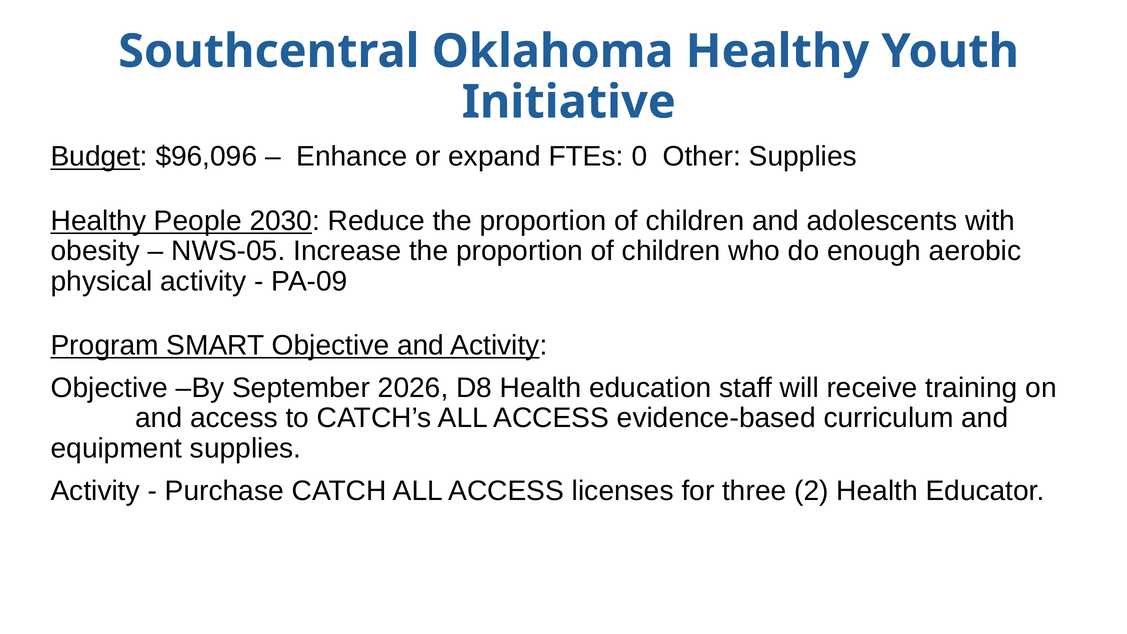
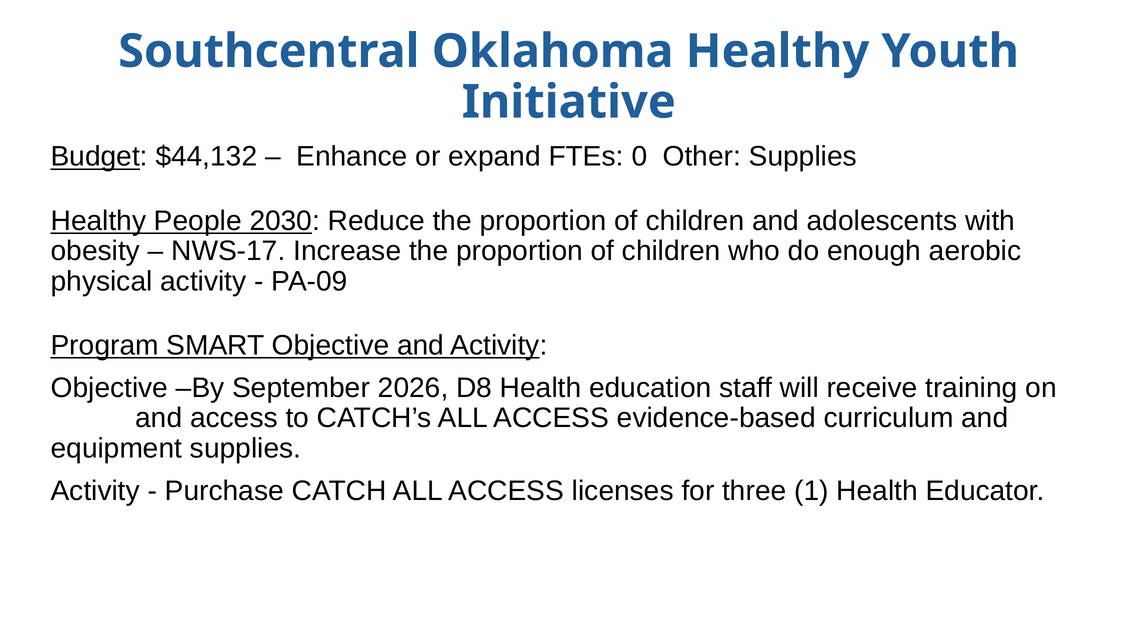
$96,096: $96,096 -> $44,132 (206, 157)
NWS-05: NWS-05 -> NWS-17 (228, 251)
2: 2 -> 1 (811, 491)
